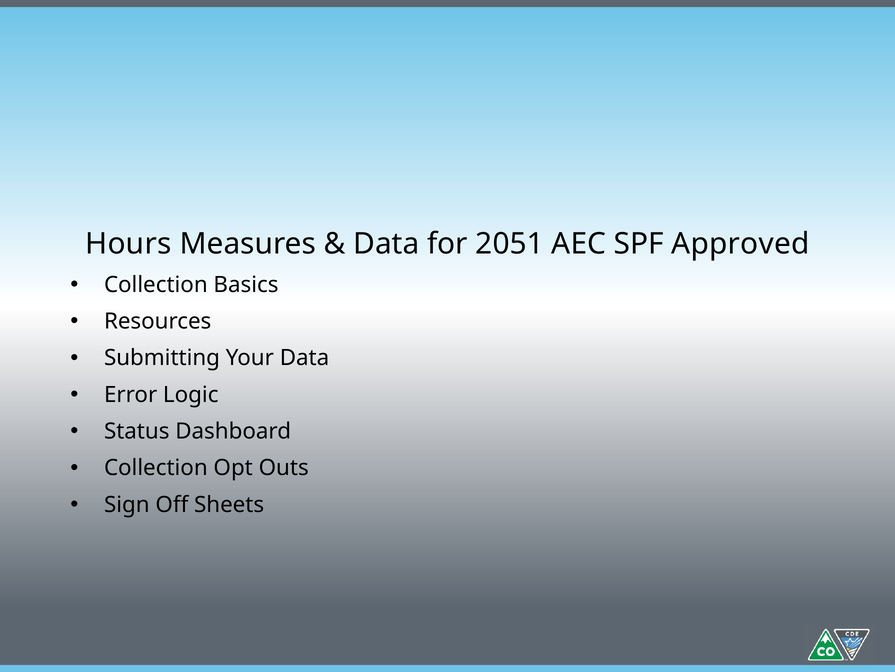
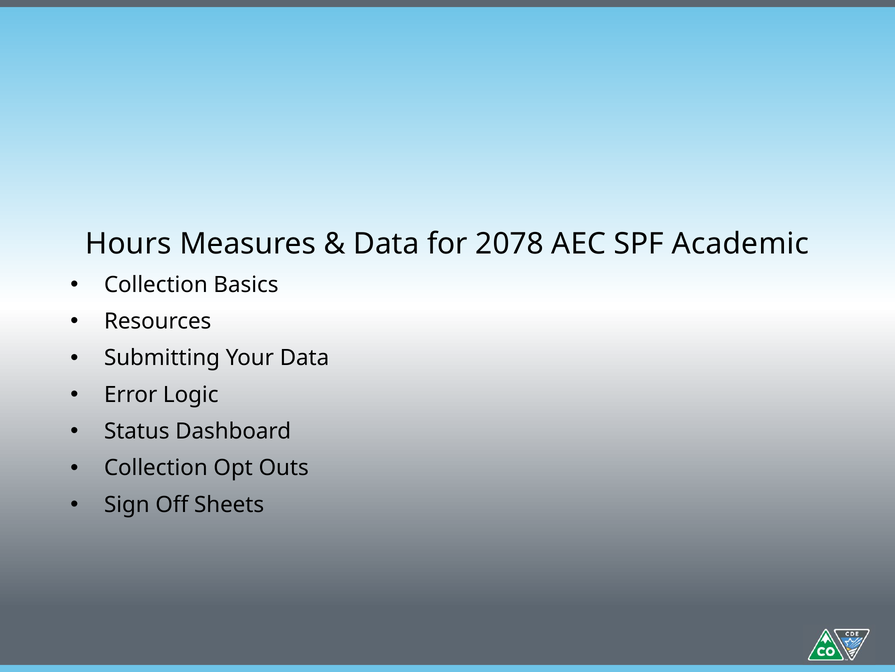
2051: 2051 -> 2078 (510, 244)
Approved: Approved -> Academic (740, 244)
